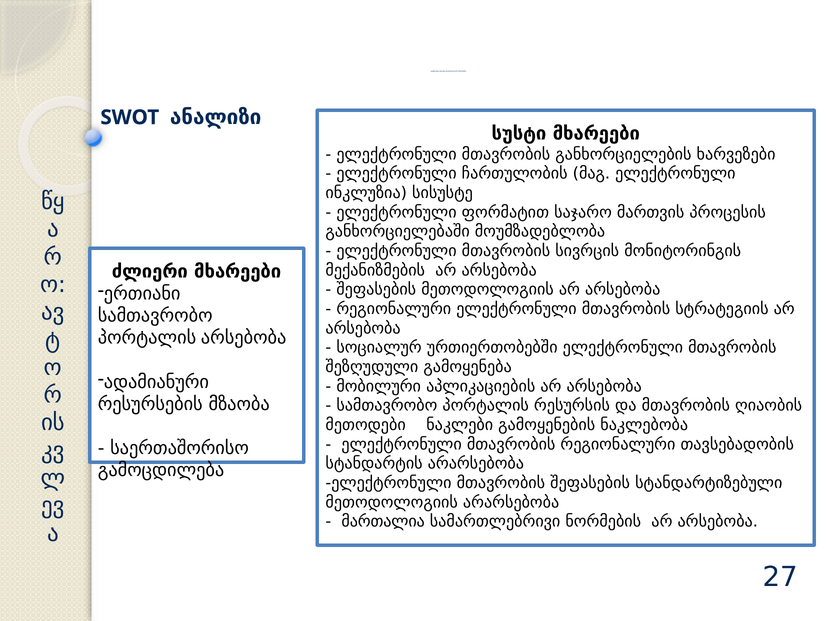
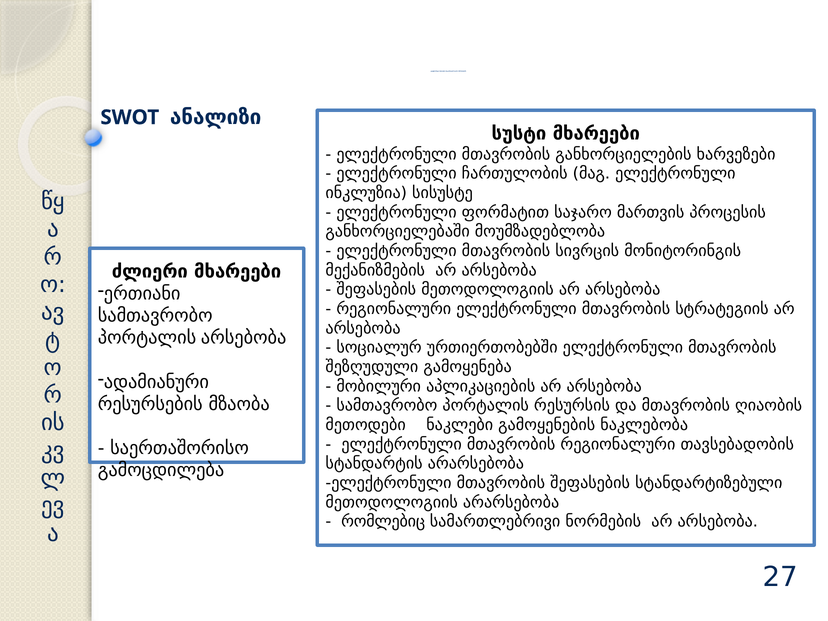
მართალია: მართალია -> რომლებიც (383, 522)
